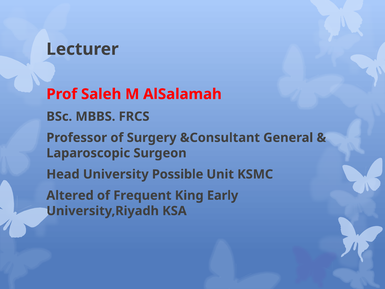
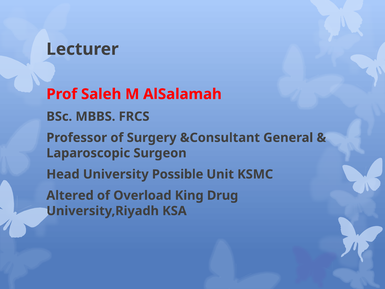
Frequent: Frequent -> Overload (142, 195)
Early: Early -> Drug (223, 195)
